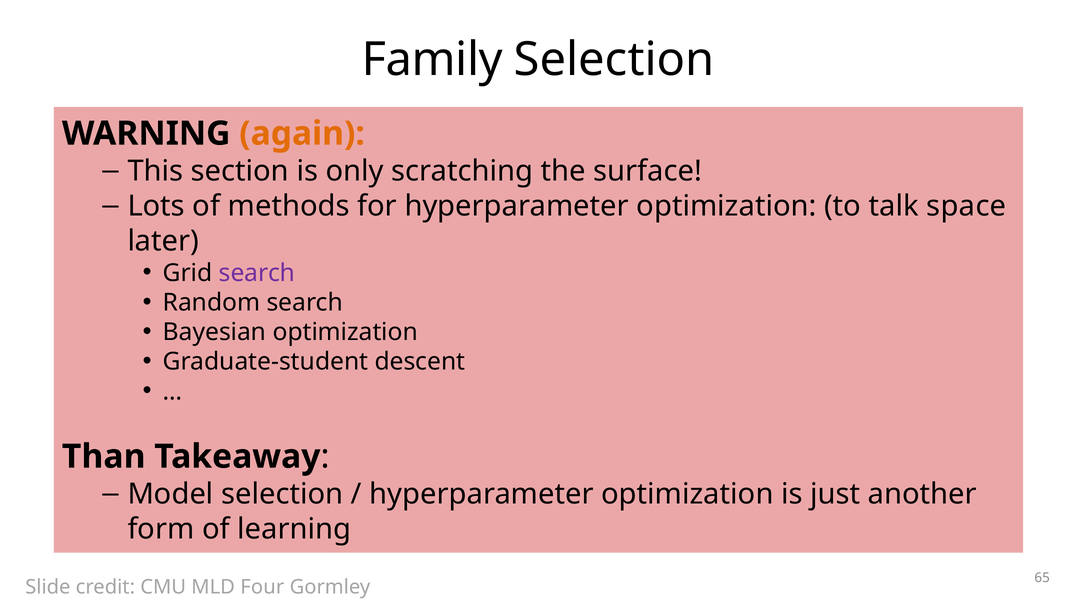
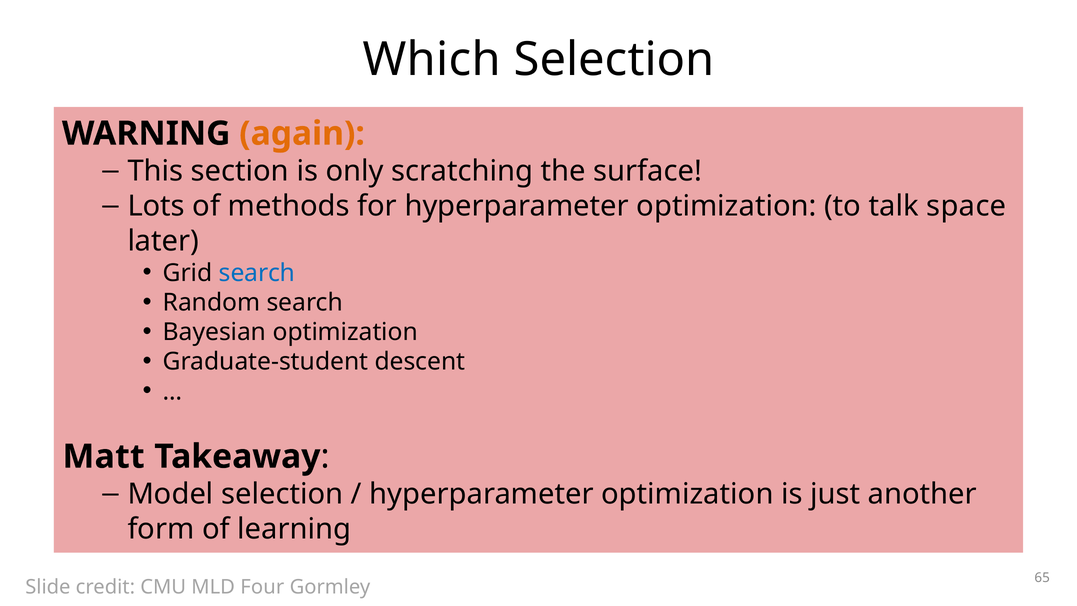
Family: Family -> Which (432, 60)
search colour: purple -> blue (257, 273)
Than: Than -> Matt (104, 456)
